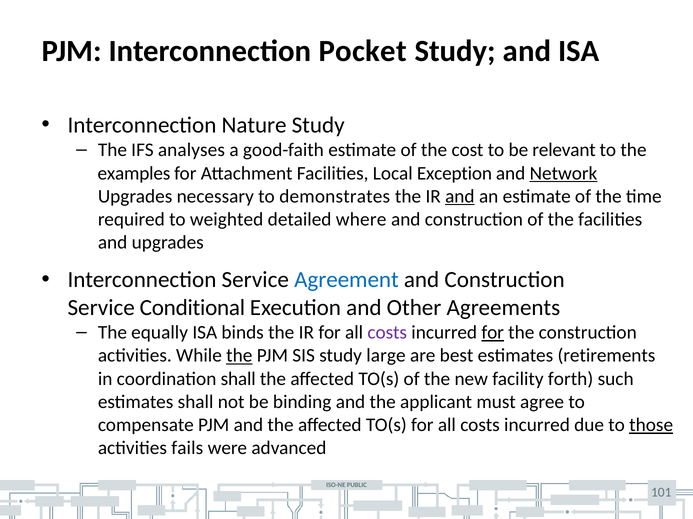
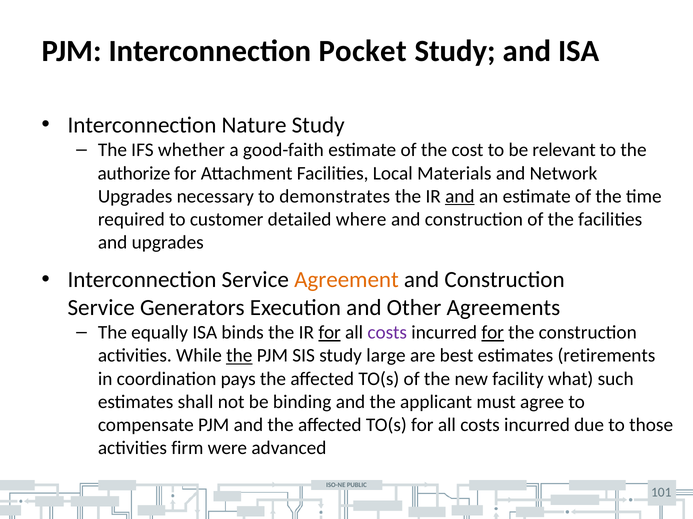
analyses: analyses -> whether (191, 150)
examples: examples -> authorize (134, 173)
Exception: Exception -> Materials (454, 173)
Network underline: present -> none (564, 173)
weighted: weighted -> customer (227, 220)
Agreement colour: blue -> orange (346, 280)
Conditional: Conditional -> Generators (192, 308)
for underline: none -> present (330, 333)
coordination shall: shall -> pays (238, 379)
forth: forth -> what (571, 379)
those underline: present -> none (651, 426)
fails: fails -> firm (187, 449)
